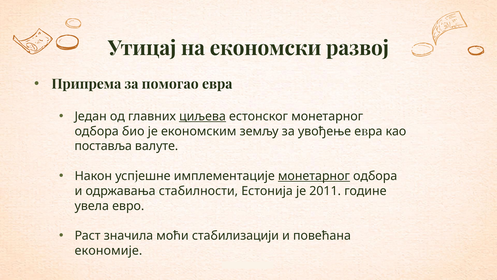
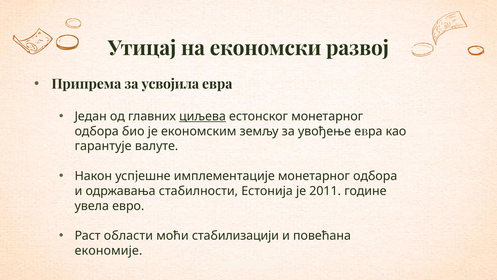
помогао: помогао -> усвојила (170, 84)
поставља: поставља -> гарантује (103, 146)
монетарног underline: present -> none (314, 176)
значила: значила -> области (128, 235)
